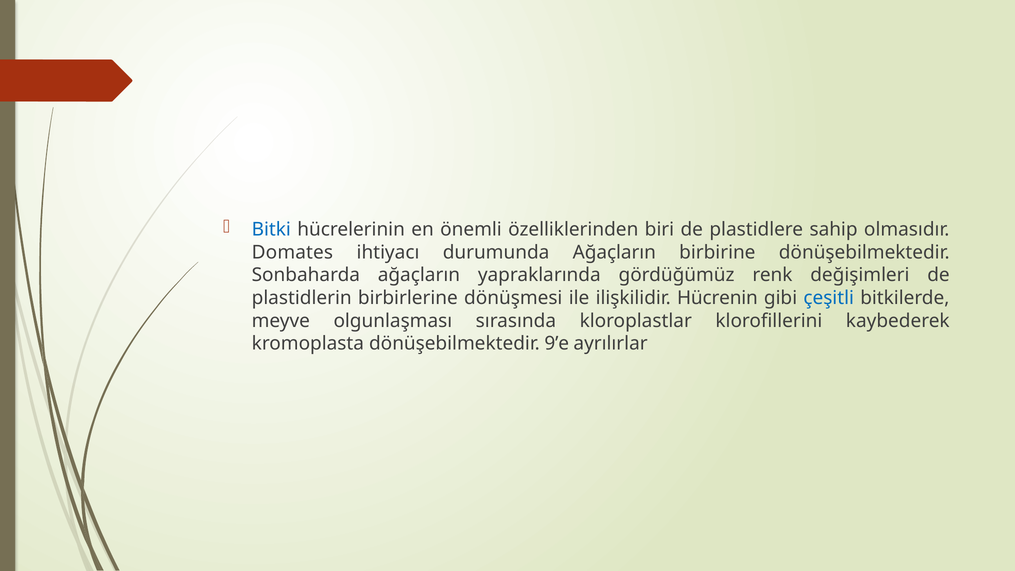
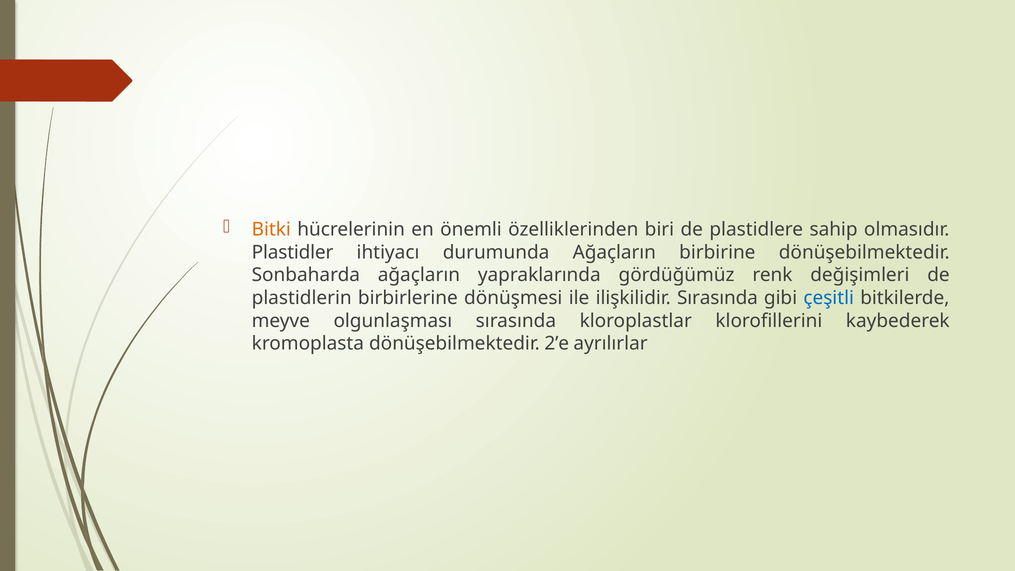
Bitki colour: blue -> orange (271, 229)
Domates: Domates -> Plastidler (293, 252)
ilişkilidir Hücrenin: Hücrenin -> Sırasında (717, 298)
9’e: 9’e -> 2’e (557, 344)
